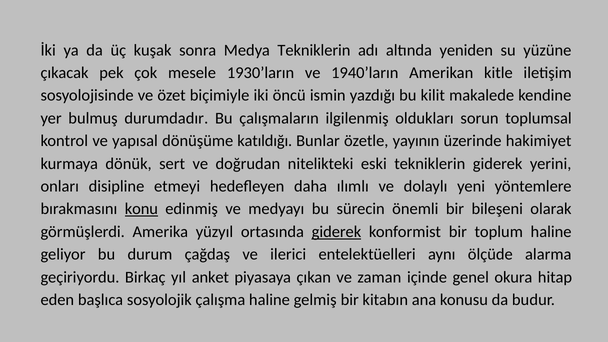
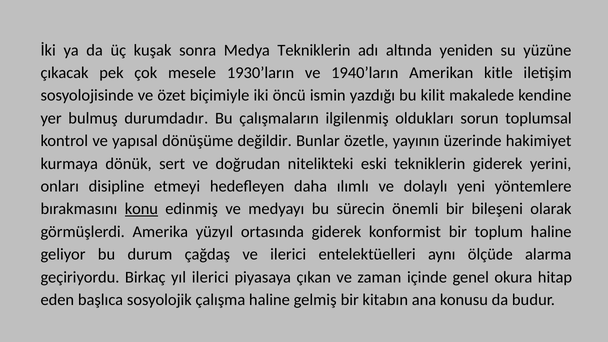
katıldığı: katıldığı -> değildir (265, 141)
giderek underline: present -> none (336, 232)
yıl anket: anket -> ilerici (210, 277)
